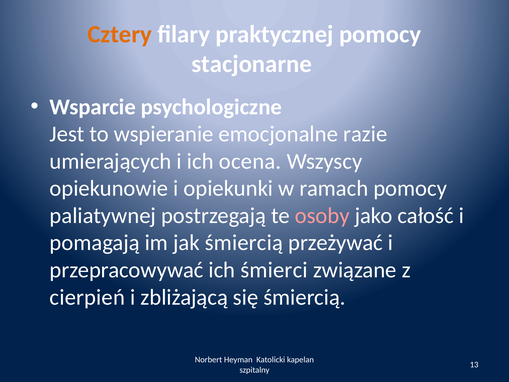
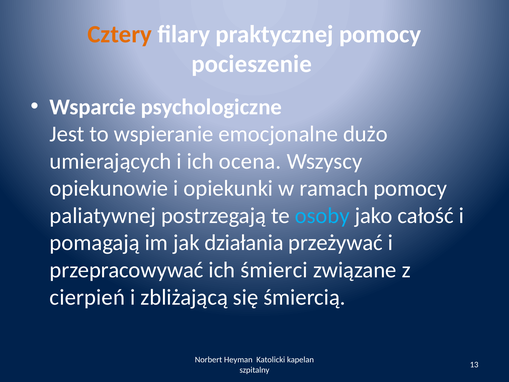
stacjonarne: stacjonarne -> pocieszenie (252, 64)
razie: razie -> dużo (365, 134)
osoby colour: pink -> light blue (322, 215)
jak śmiercią: śmiercią -> działania (244, 243)
